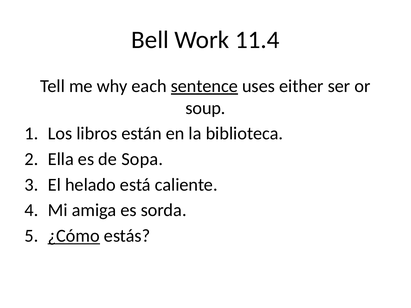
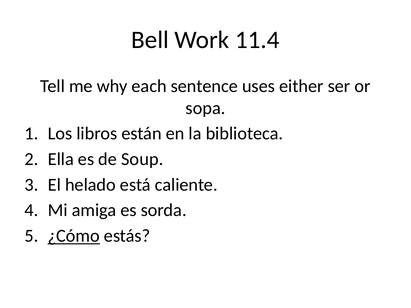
sentence underline: present -> none (204, 86)
soup: soup -> sopa (205, 108)
Sopa: Sopa -> Soup (142, 159)
